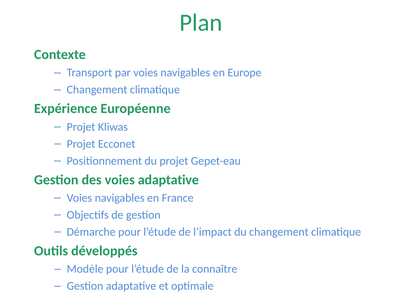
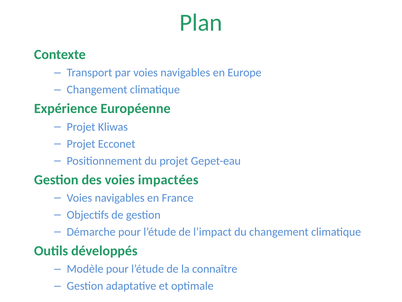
voies adaptative: adaptative -> impactées (168, 180)
